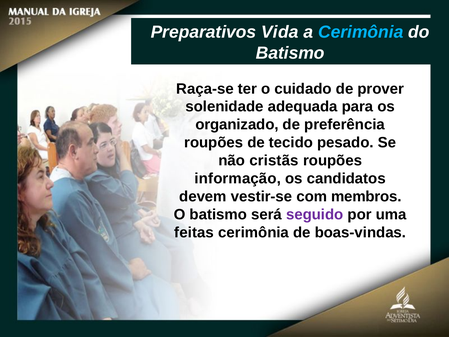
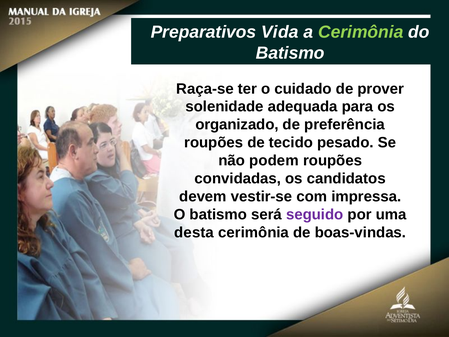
Cerimônia colour: light blue -> light green (361, 32)
cristãs: cristãs -> podem (274, 160)
informação: informação -> convidadas (238, 178)
membros: membros -> impressa (366, 196)
feitas: feitas -> desta (194, 232)
